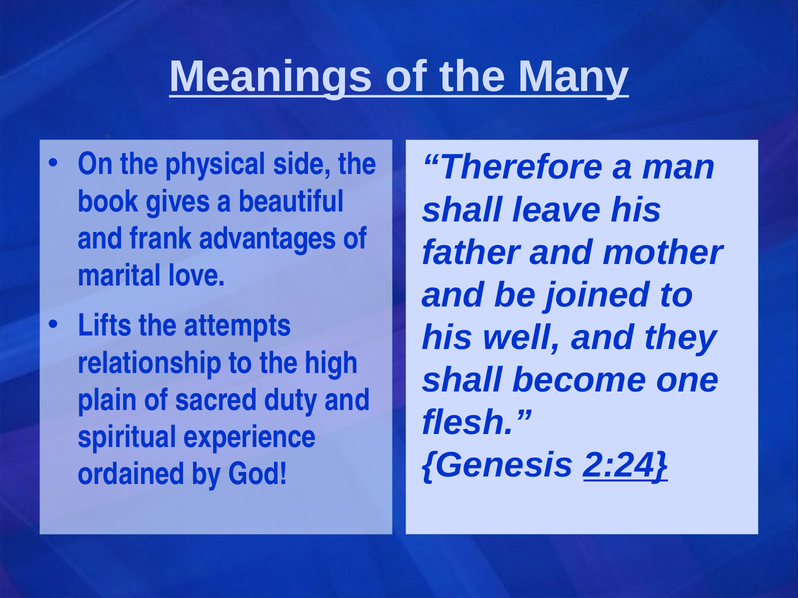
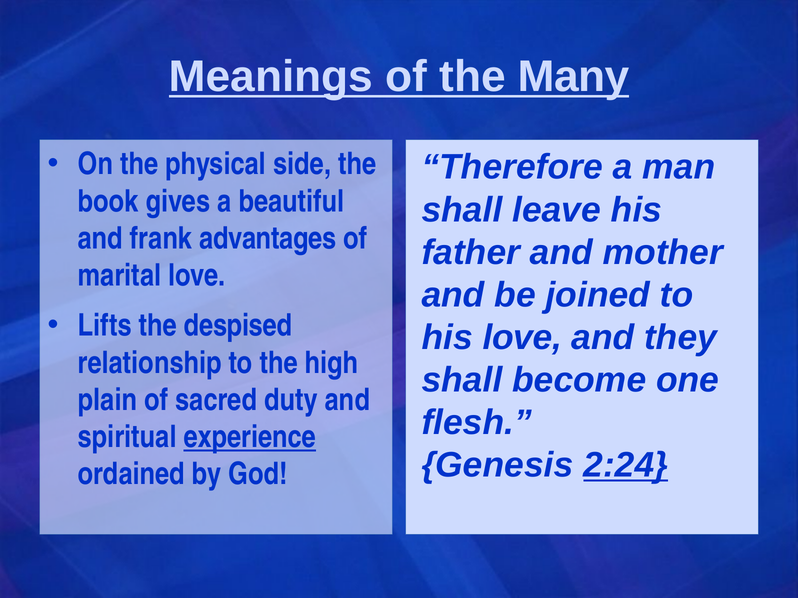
attempts: attempts -> despised (238, 326)
his well: well -> love (522, 338)
experience underline: none -> present (250, 437)
